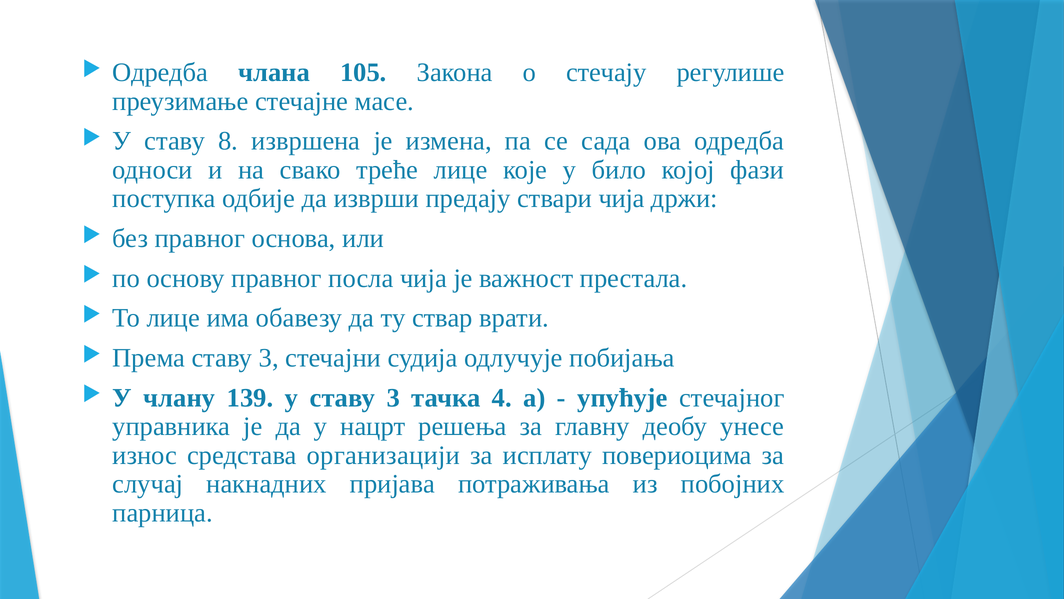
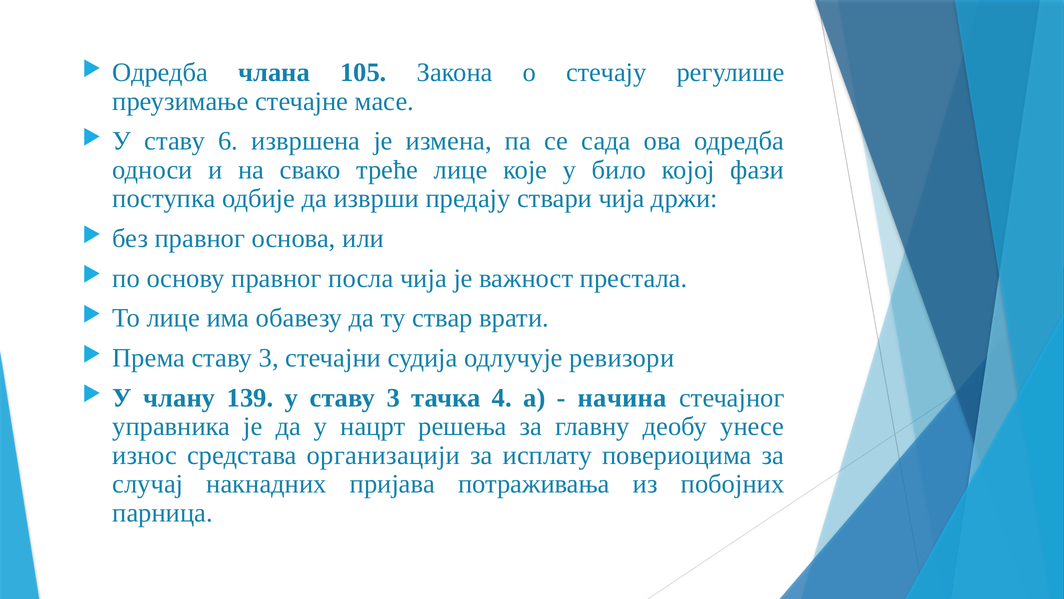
8: 8 -> 6 (228, 141)
побијања: побијања -> ревизори (622, 358)
упућује: упућује -> начина (622, 398)
